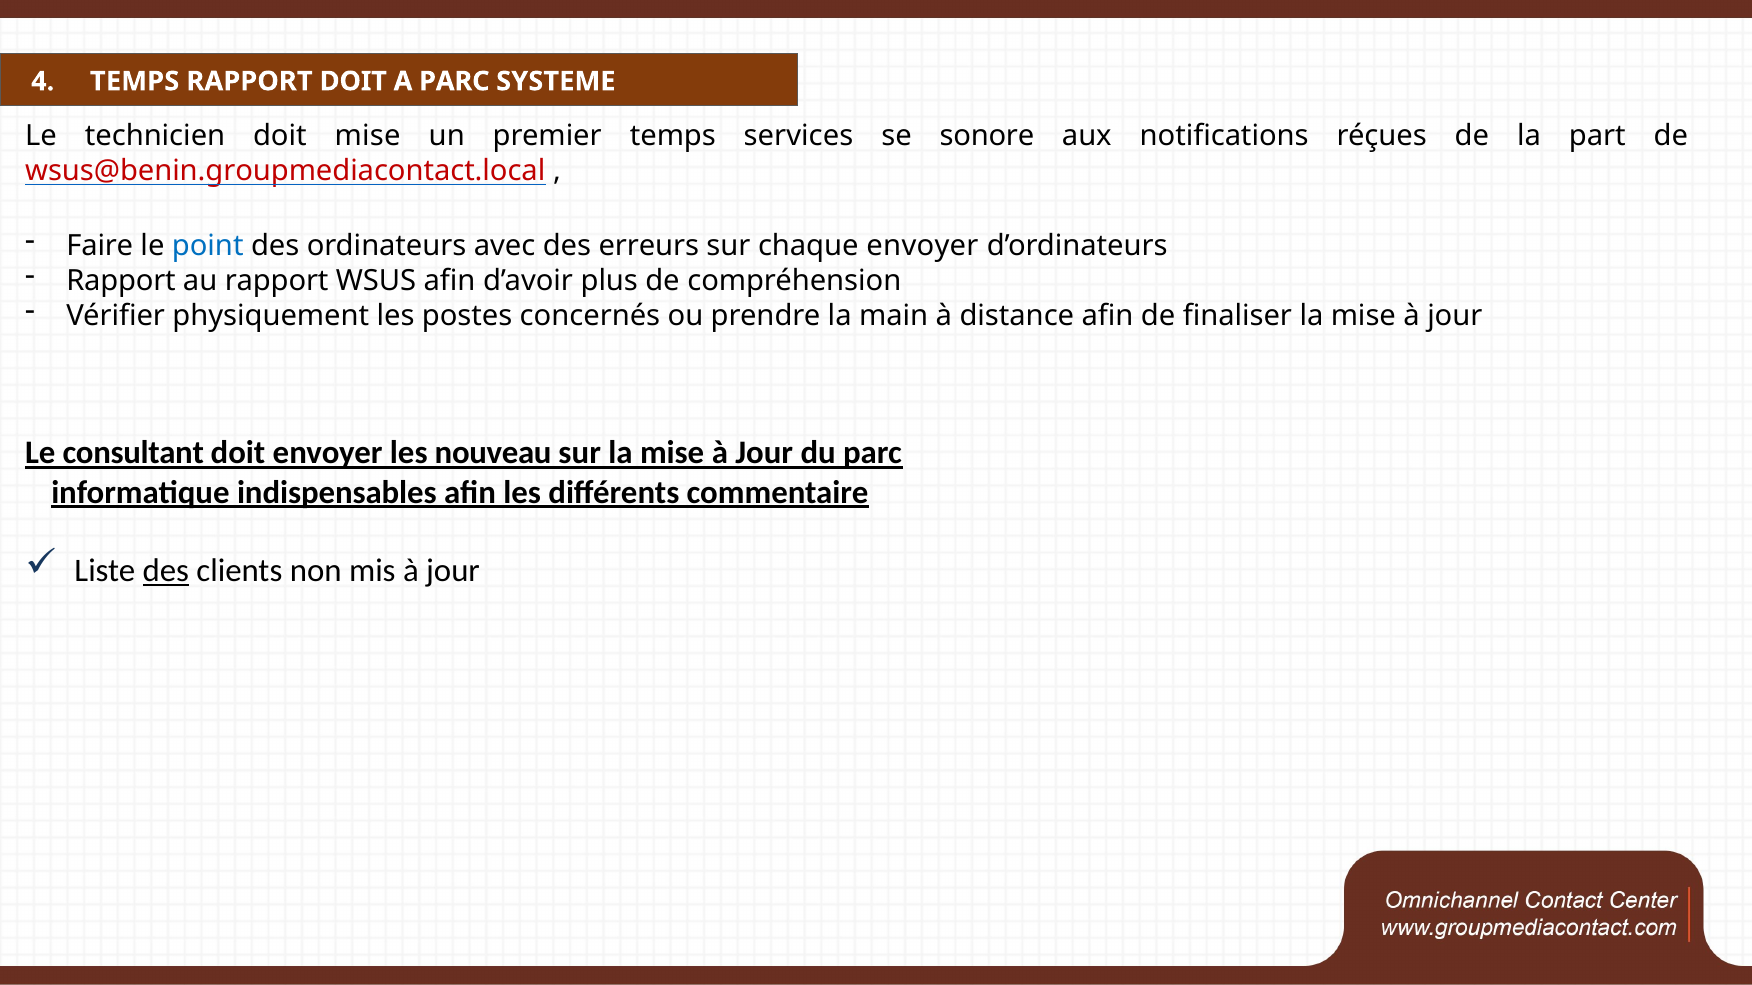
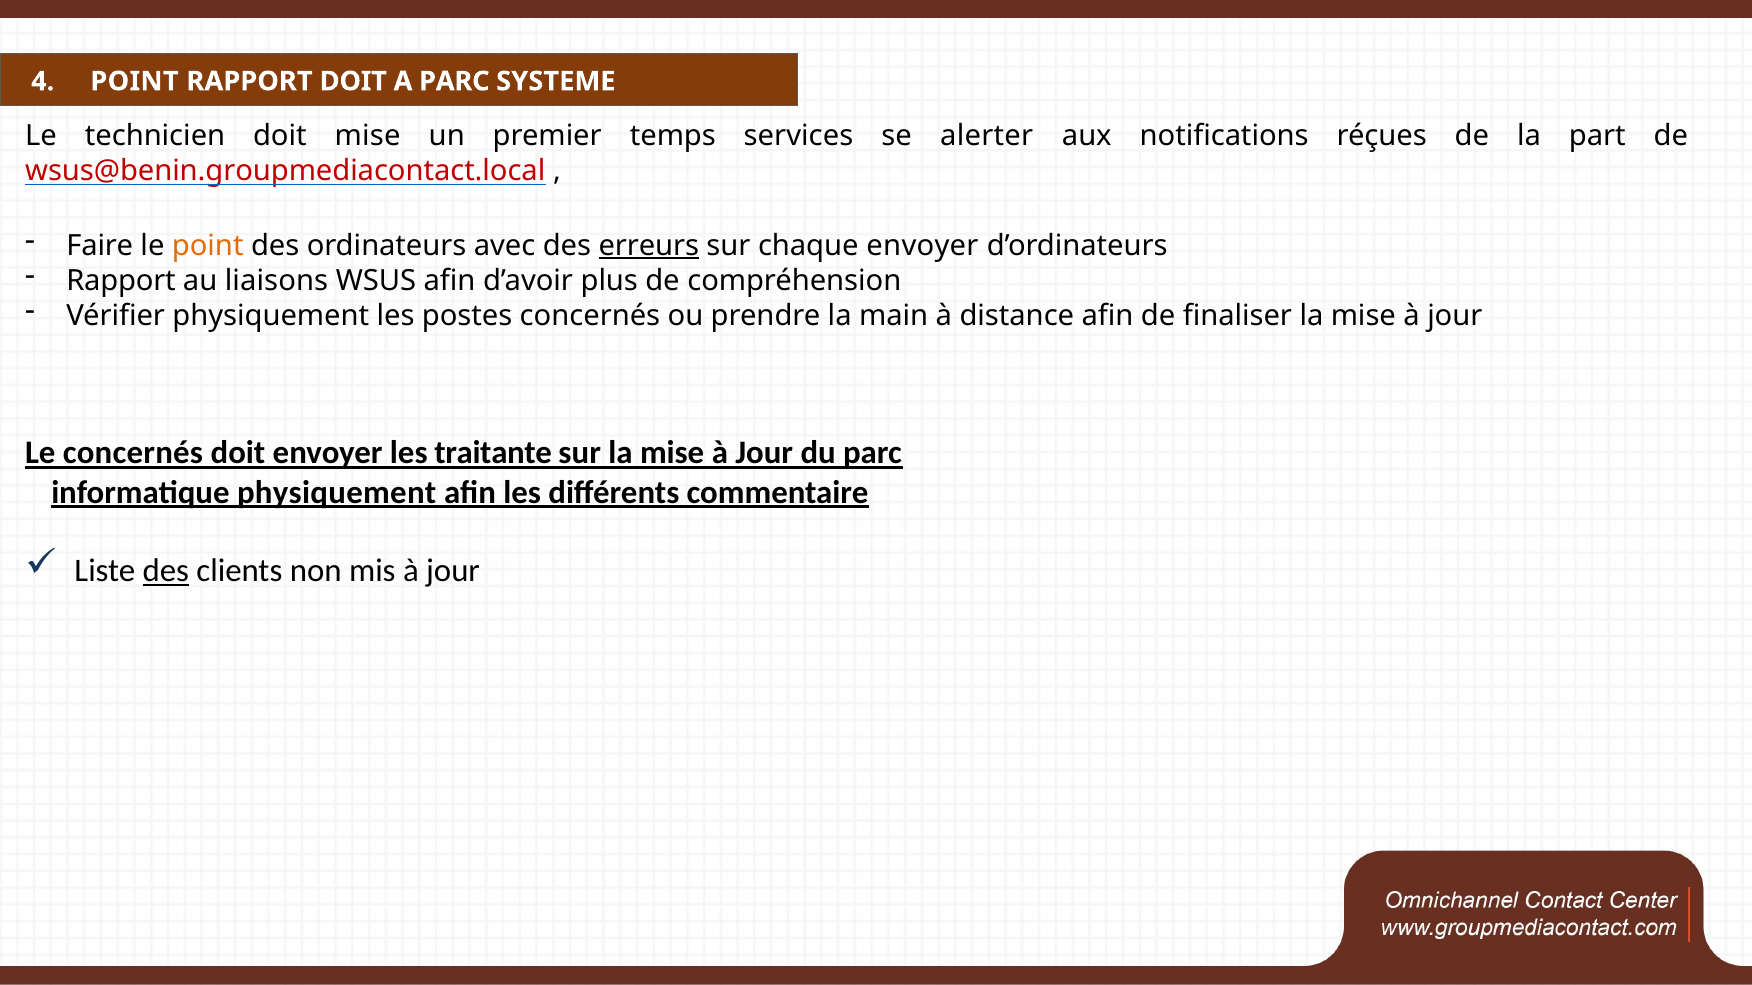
4 TEMPS: TEMPS -> POINT (135, 81)
sonore: sonore -> alerter (987, 136)
point colour: blue -> orange (208, 246)
erreurs underline: none -> present (649, 246)
au rapport: rapport -> liaisons (276, 281)
Le consultant: consultant -> concernés (133, 453)
nouveau: nouveau -> traitante (493, 453)
informatique indispensables: indispensables -> physiquement (337, 493)
